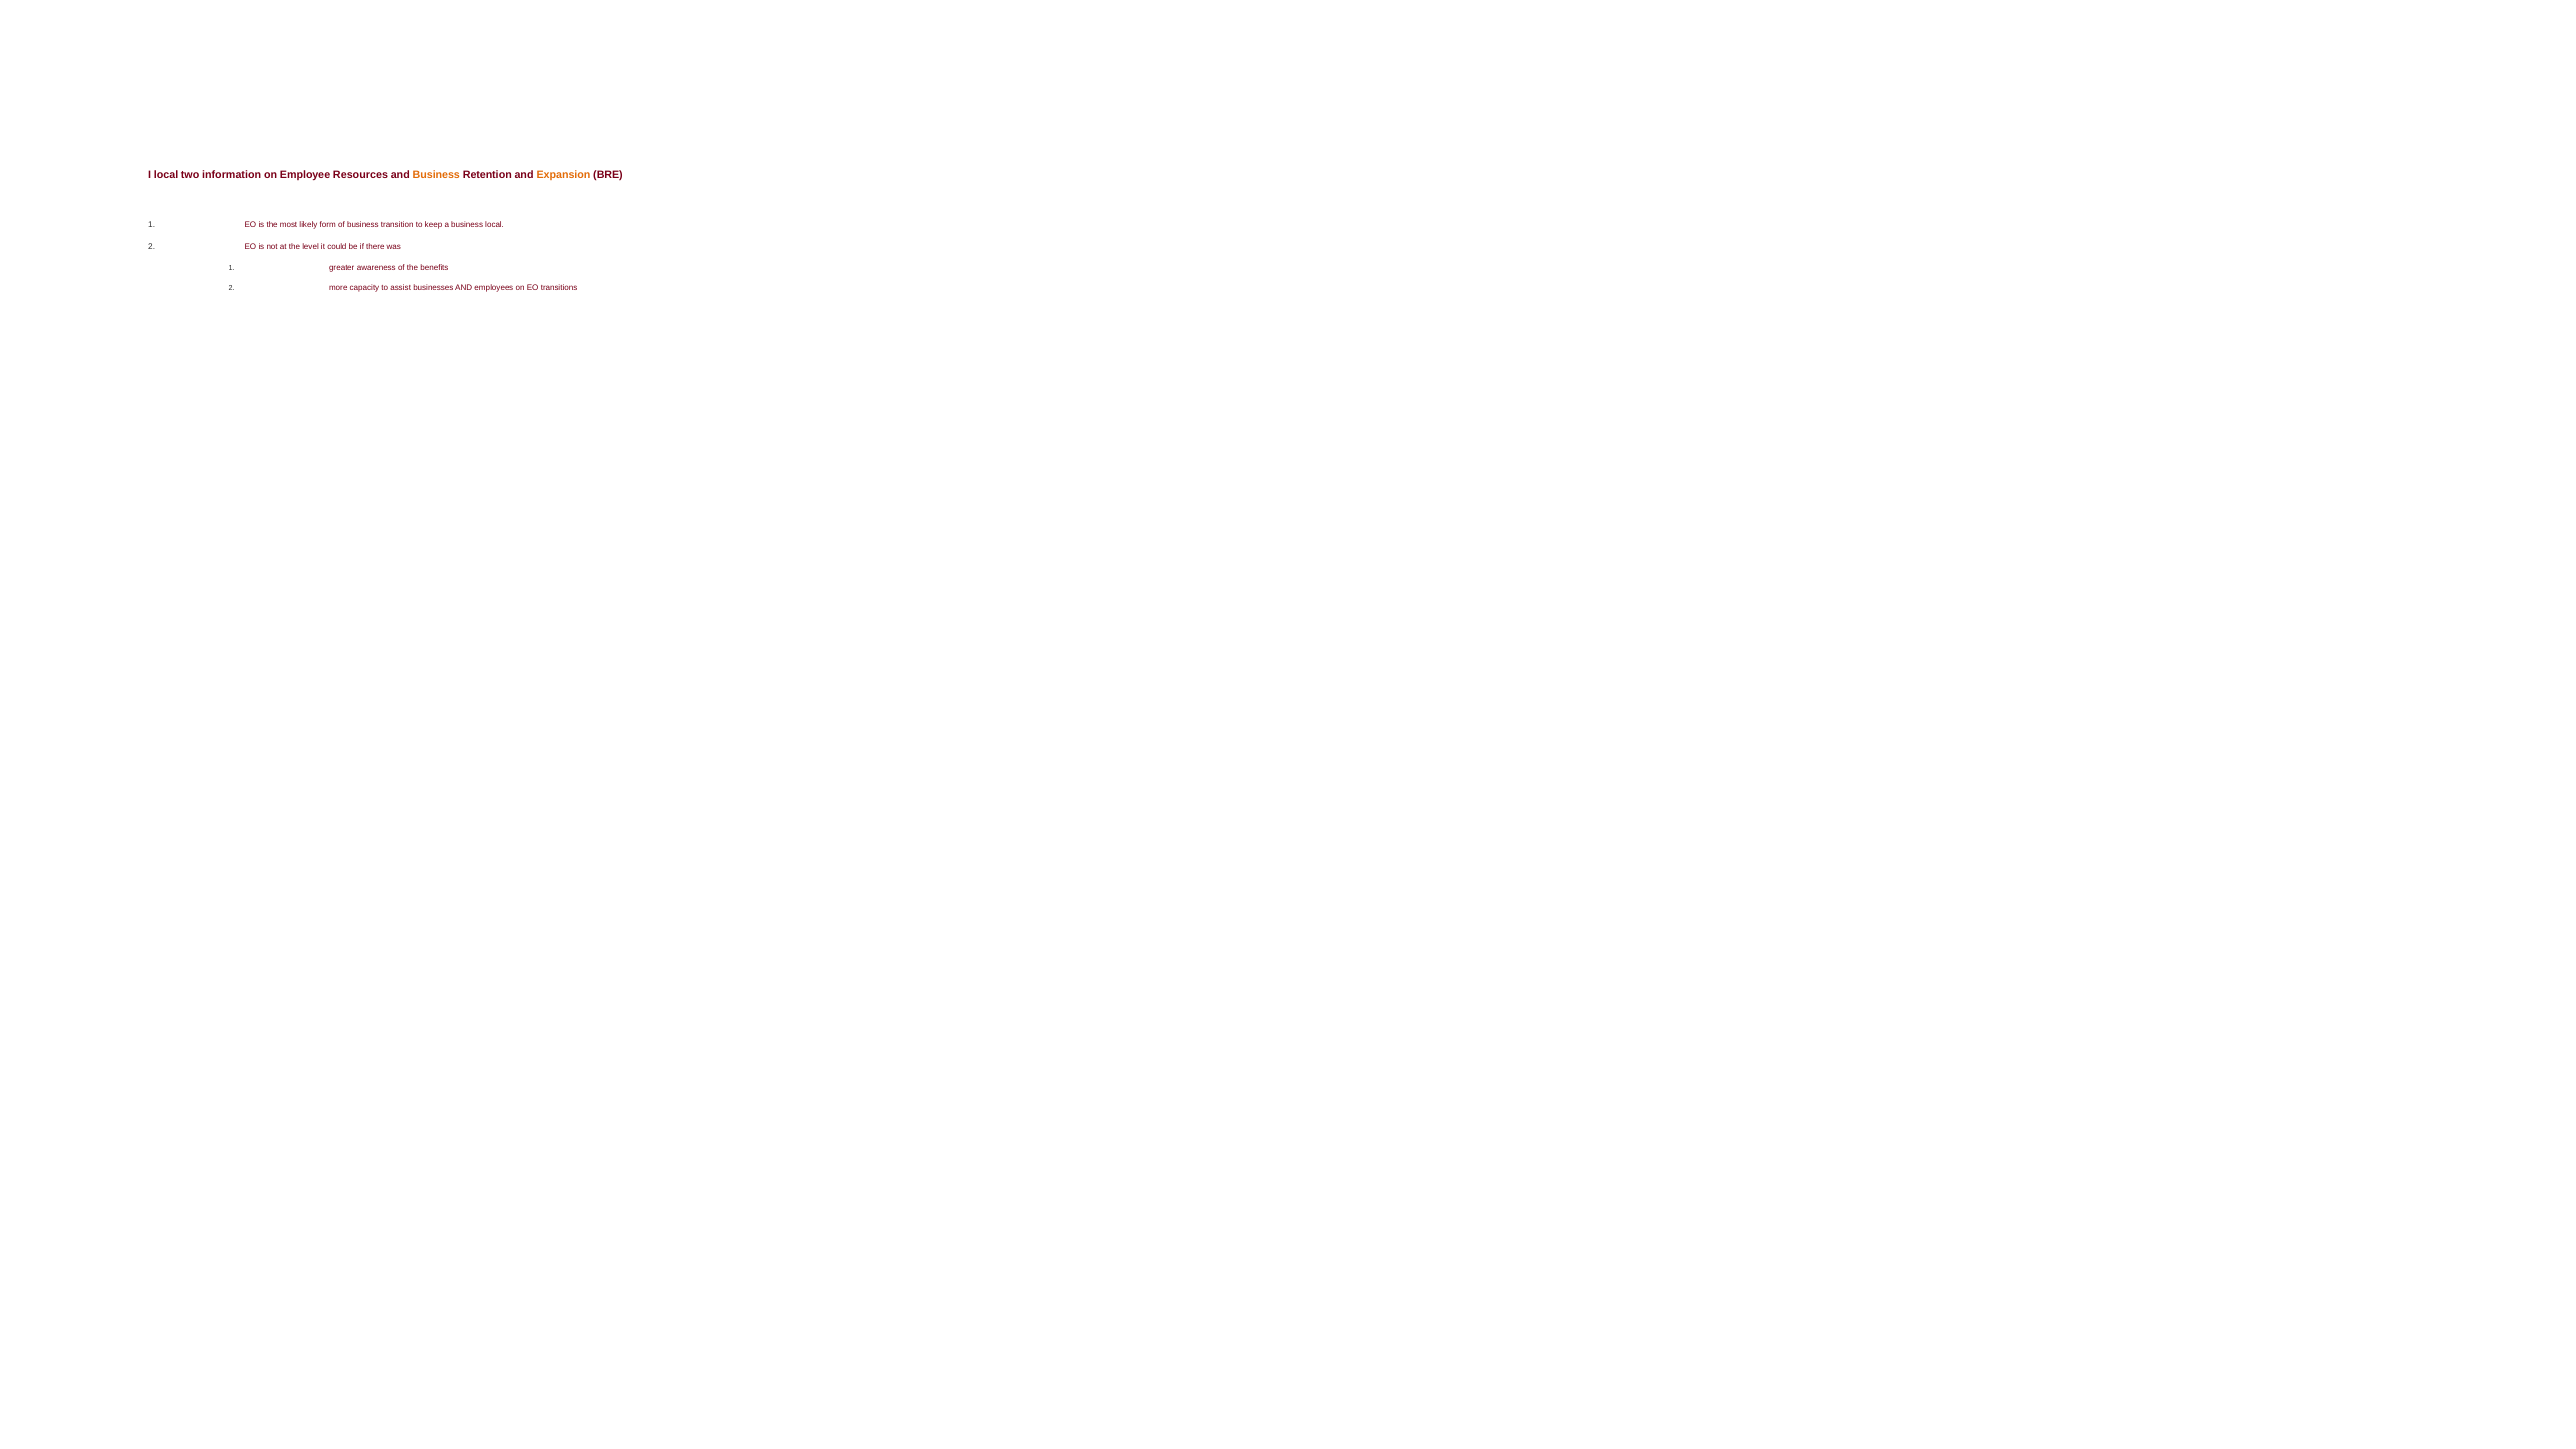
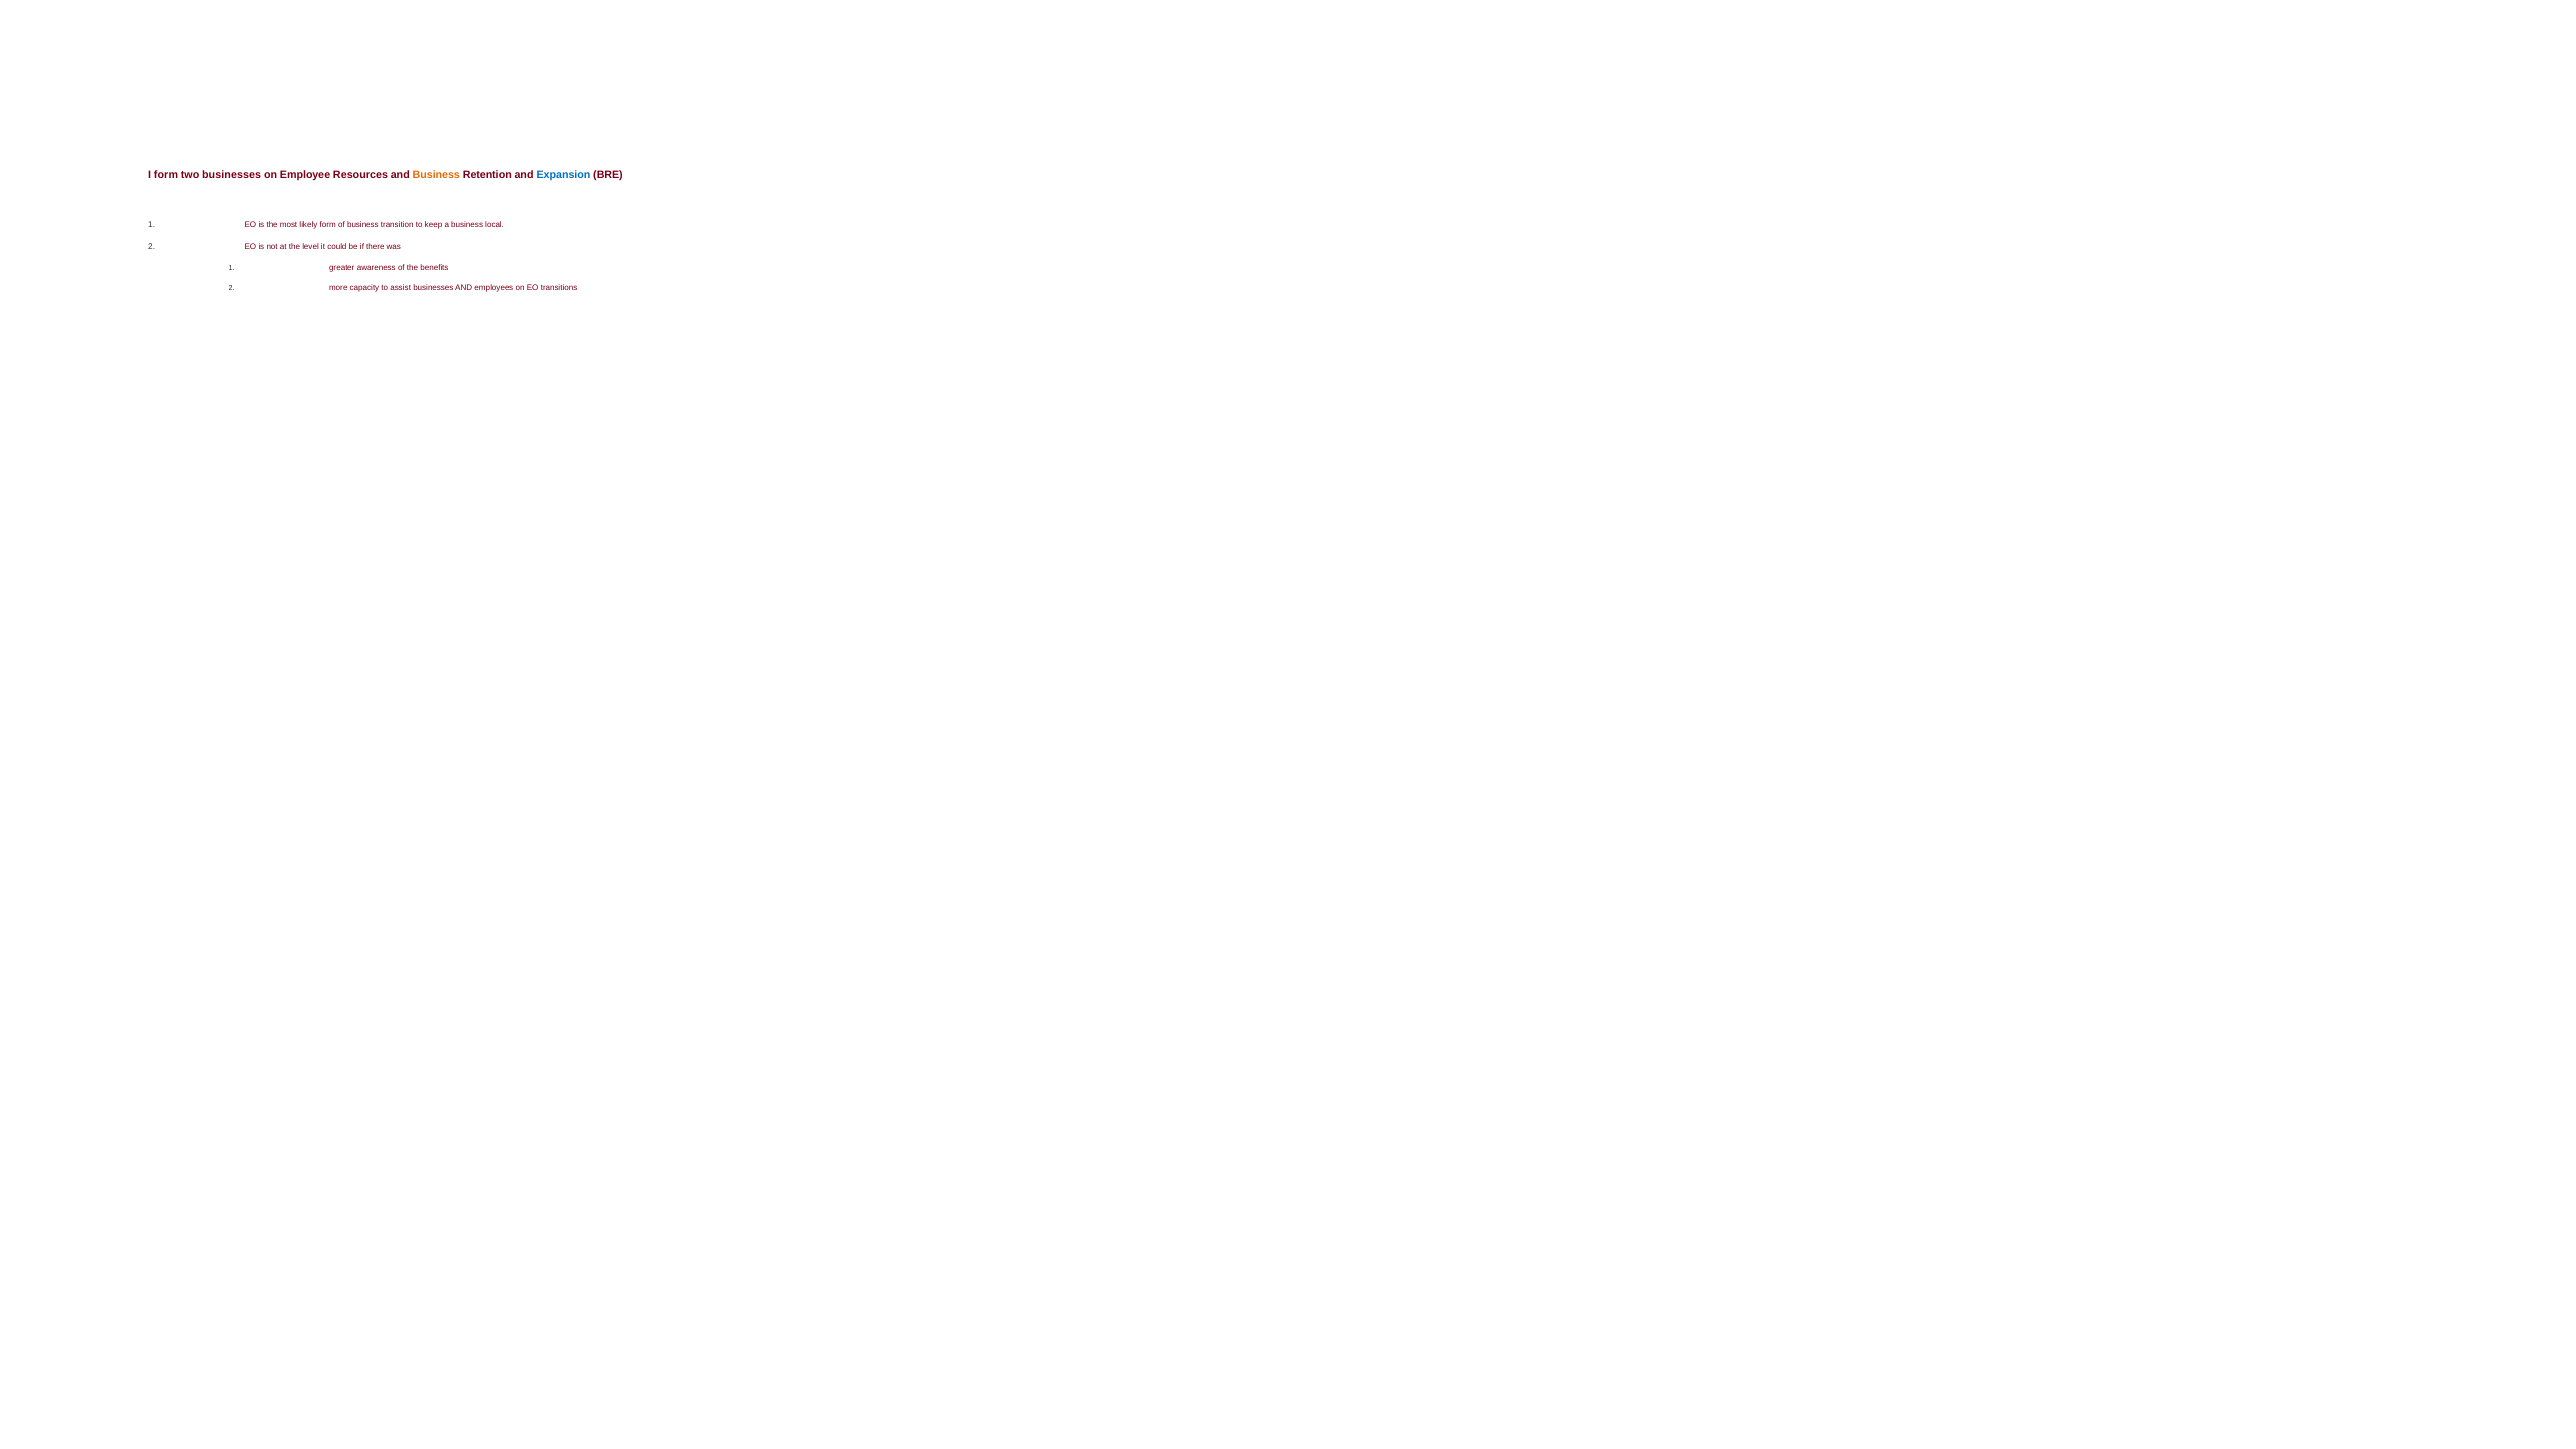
I local: local -> form (166, 175)
two information: information -> businesses (232, 175)
Expansion colour: orange -> blue (564, 175)
